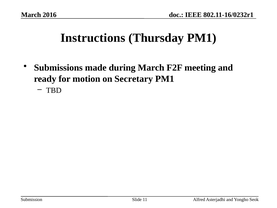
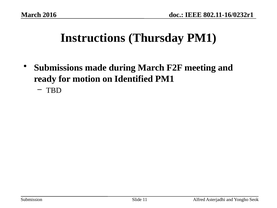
Secretary: Secretary -> Identified (134, 79)
